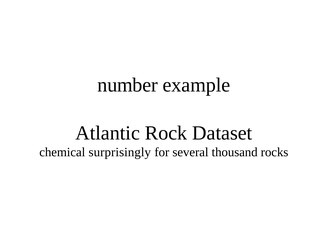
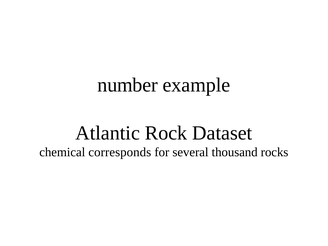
surprisingly: surprisingly -> corresponds (120, 152)
